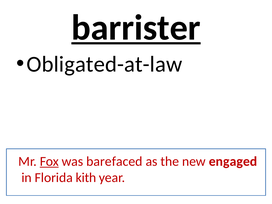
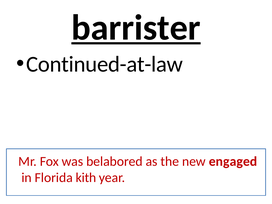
Obligated-at-law: Obligated-at-law -> Continued-at-law (105, 64)
Fox underline: present -> none (49, 161)
barefaced: barefaced -> belabored (114, 161)
